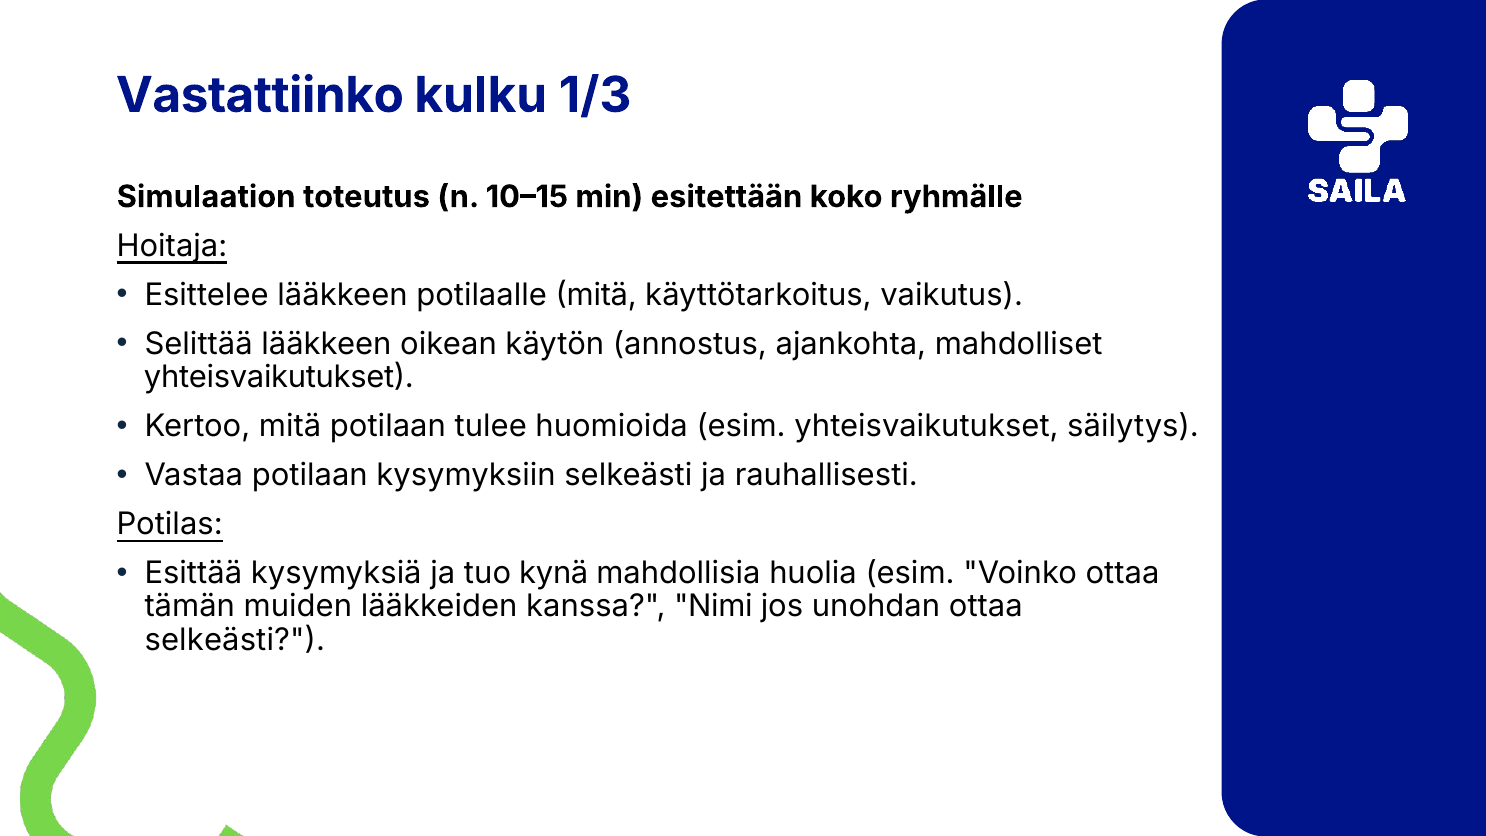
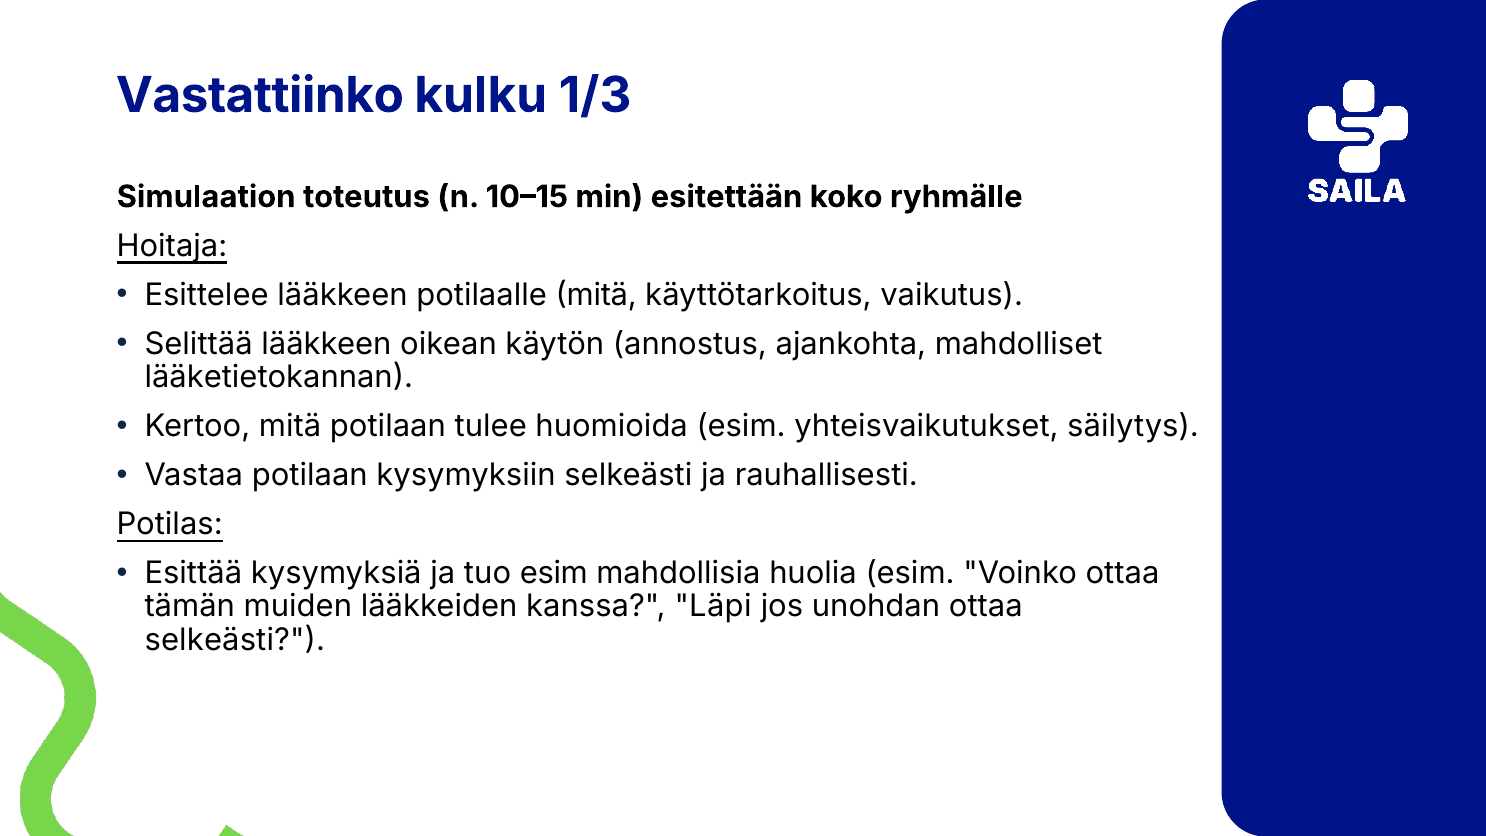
yhteisvaikutukset: yhteisvaikutukset -> lääketietokannan (279, 377)
tuo kynä: kynä -> esim (554, 573)
Nimi: Nimi -> Läpi (713, 607)
